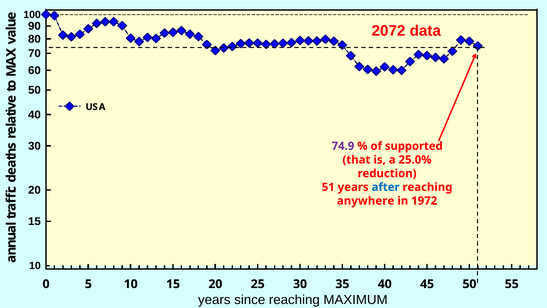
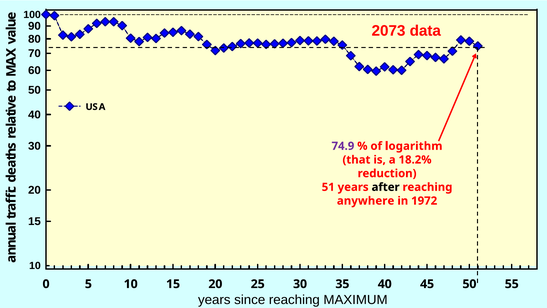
2072: 2072 -> 2073 (389, 31)
supported: supported -> logarithm (414, 146)
25.0%: 25.0% -> 18.2% (415, 160)
after colour: blue -> black (386, 187)
